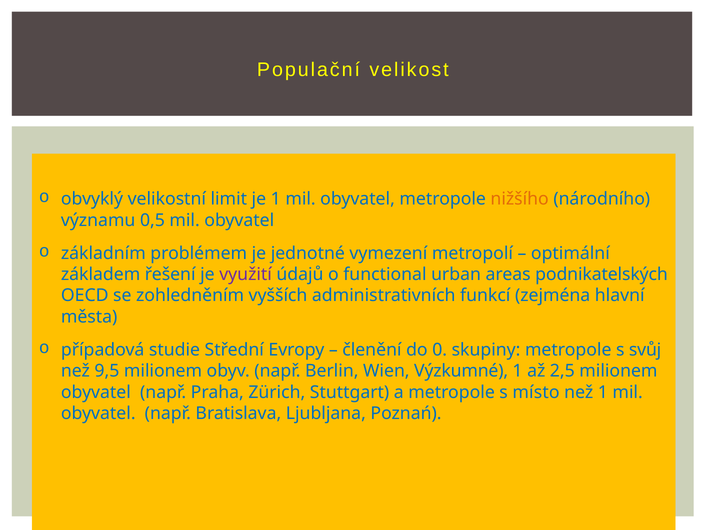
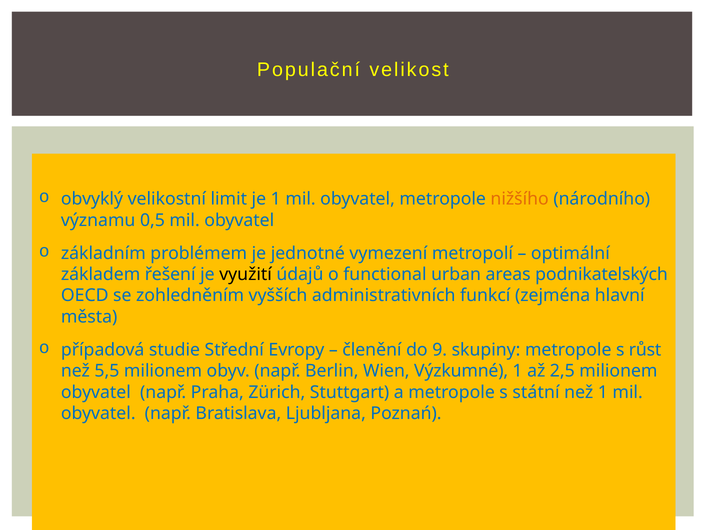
využití colour: purple -> black (246, 274)
0: 0 -> 9 (440, 350)
svůj: svůj -> růst (645, 350)
9,5: 9,5 -> 5,5 (107, 371)
místo: místo -> státní (536, 392)
